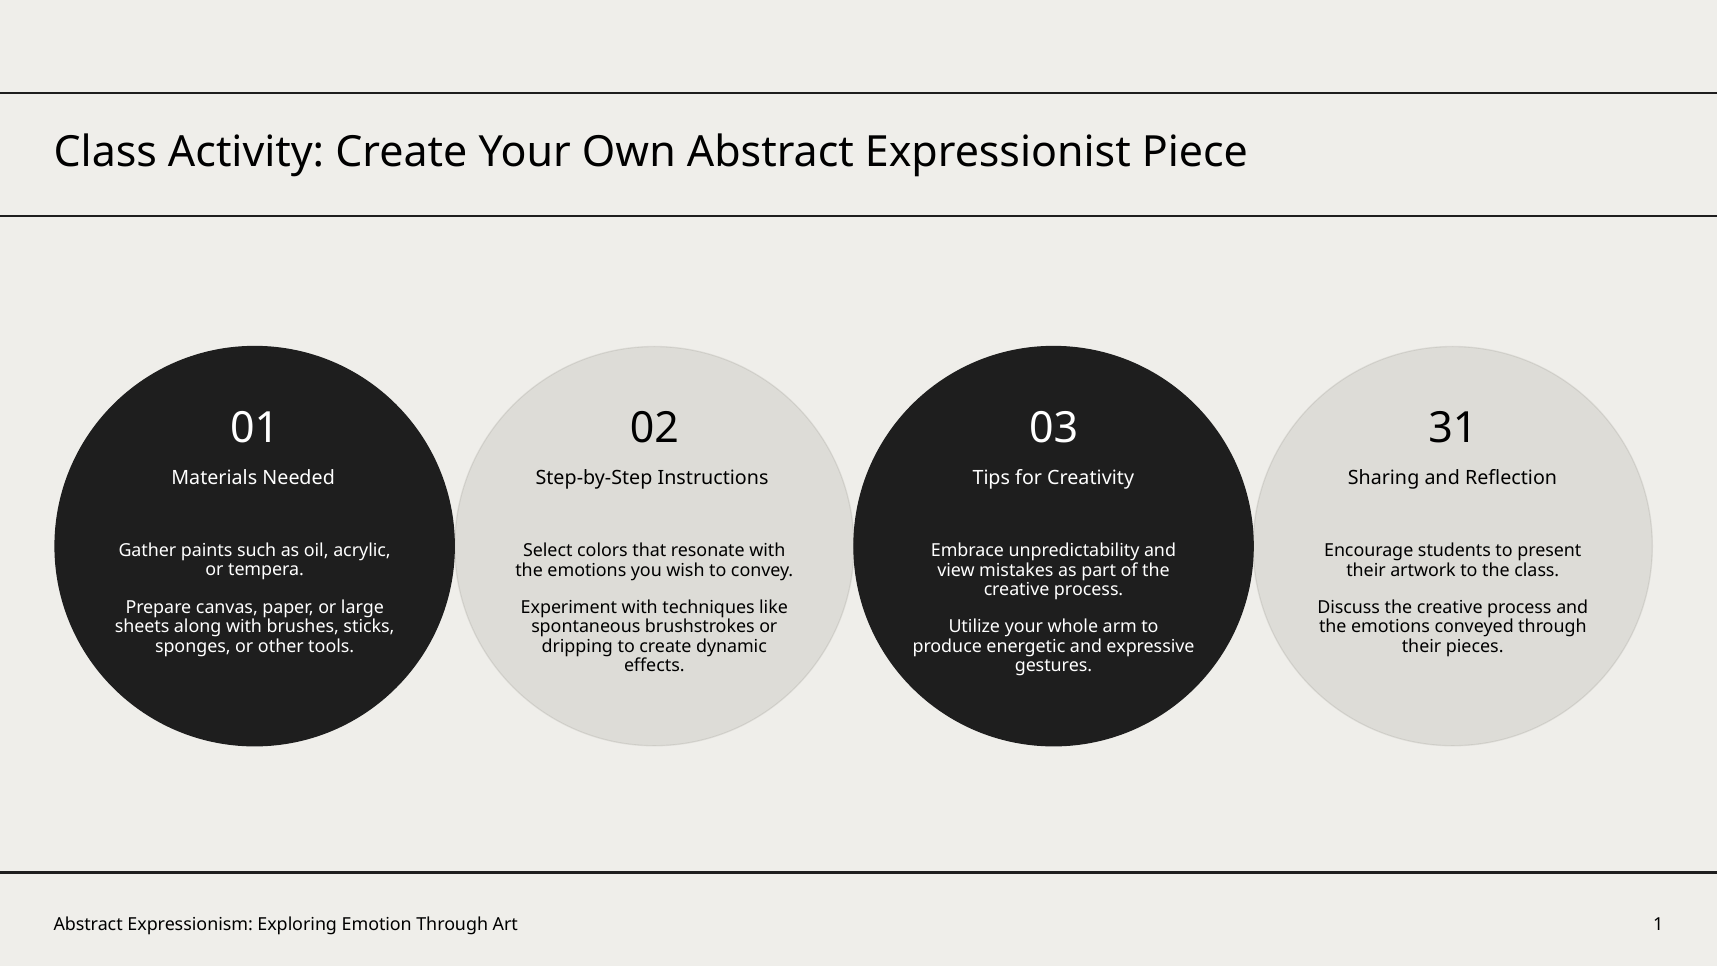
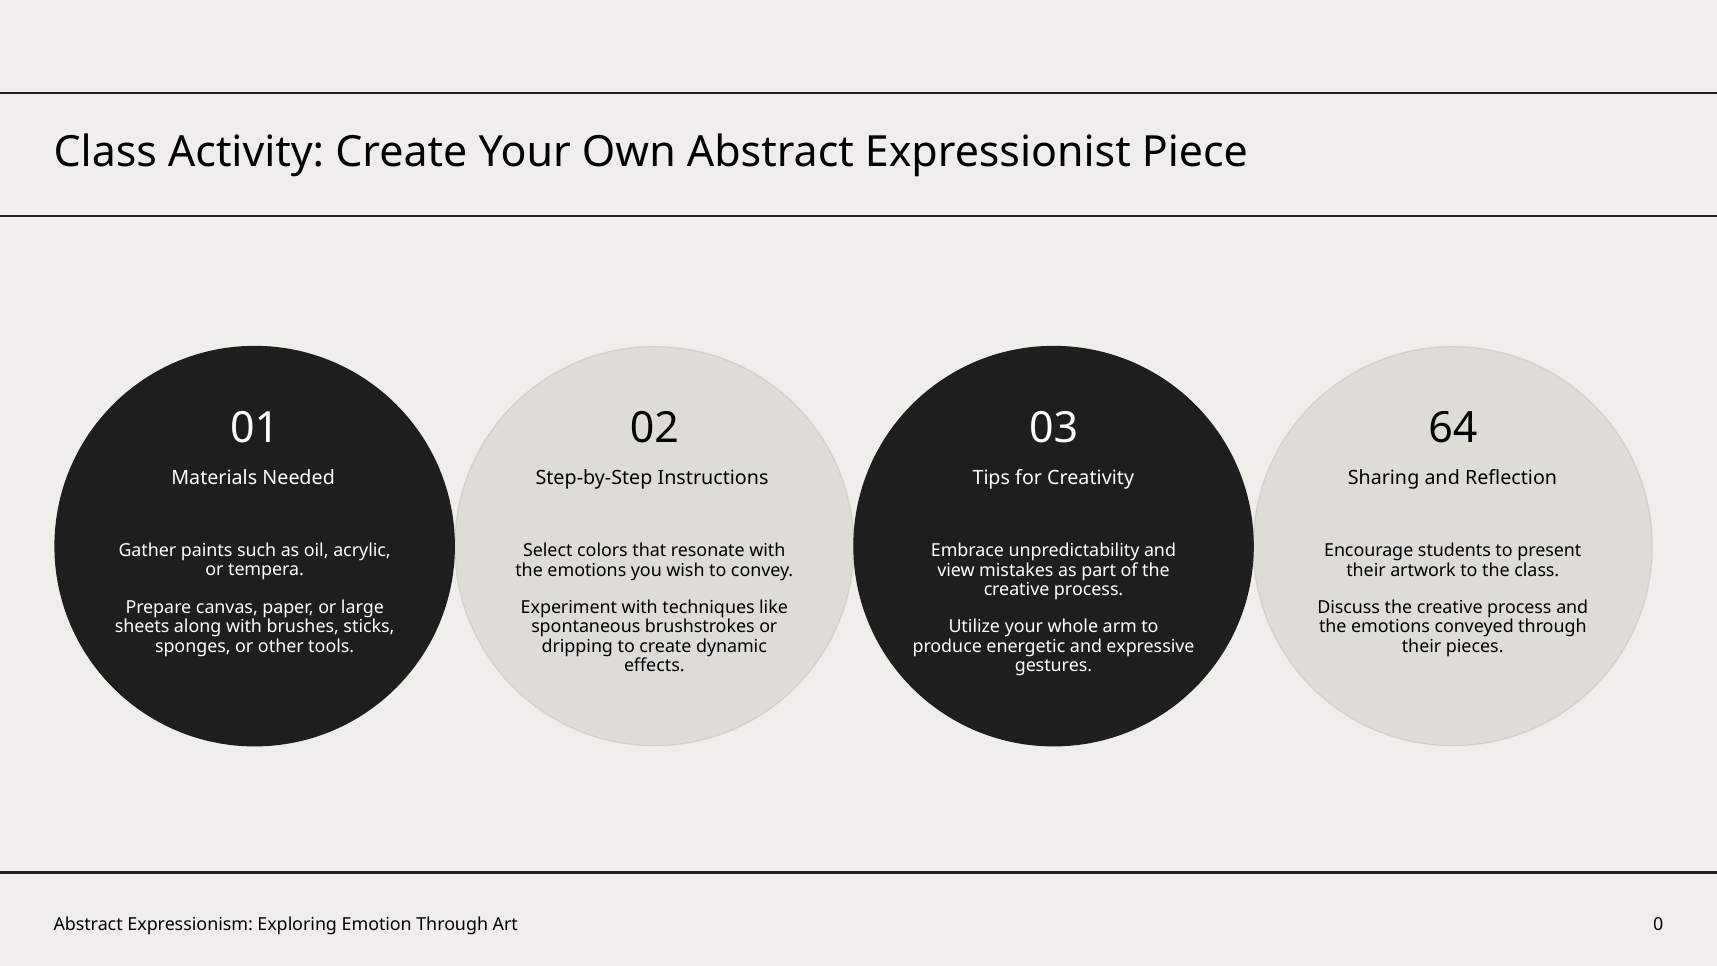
31: 31 -> 64 (1453, 428)
1: 1 -> 0 (1658, 925)
